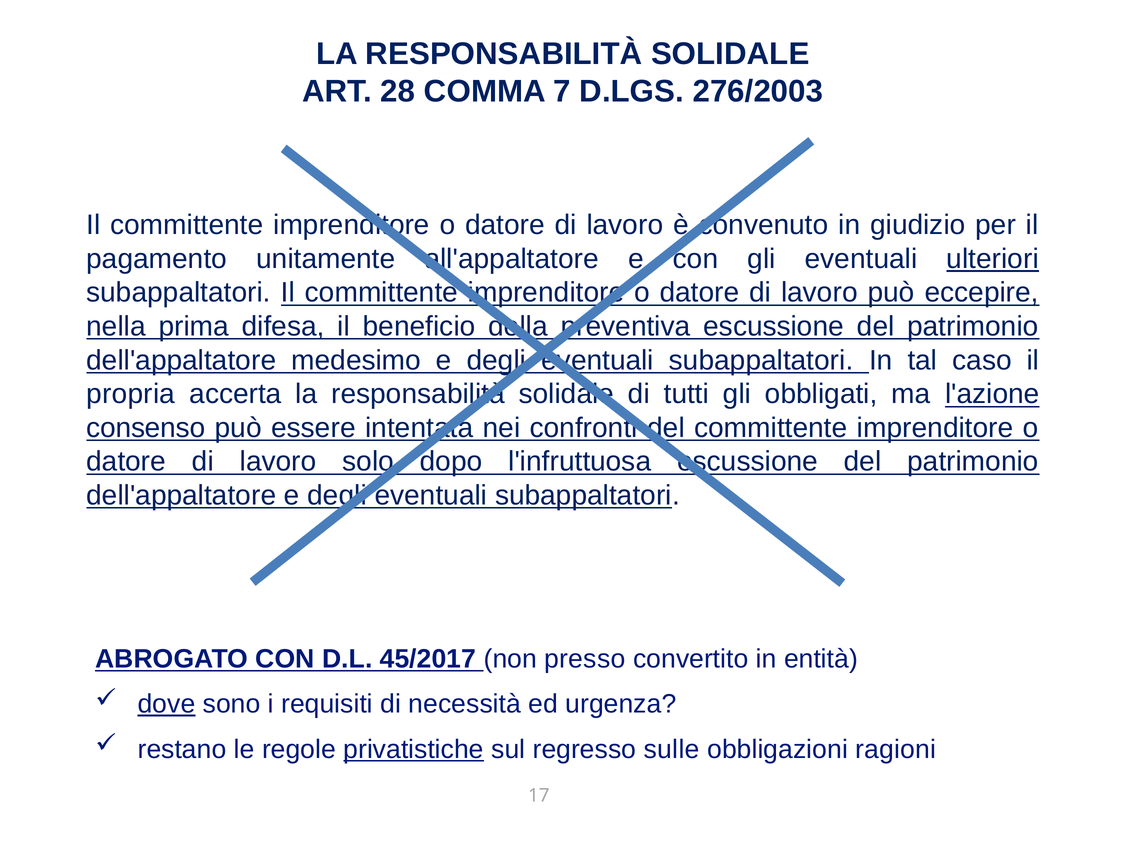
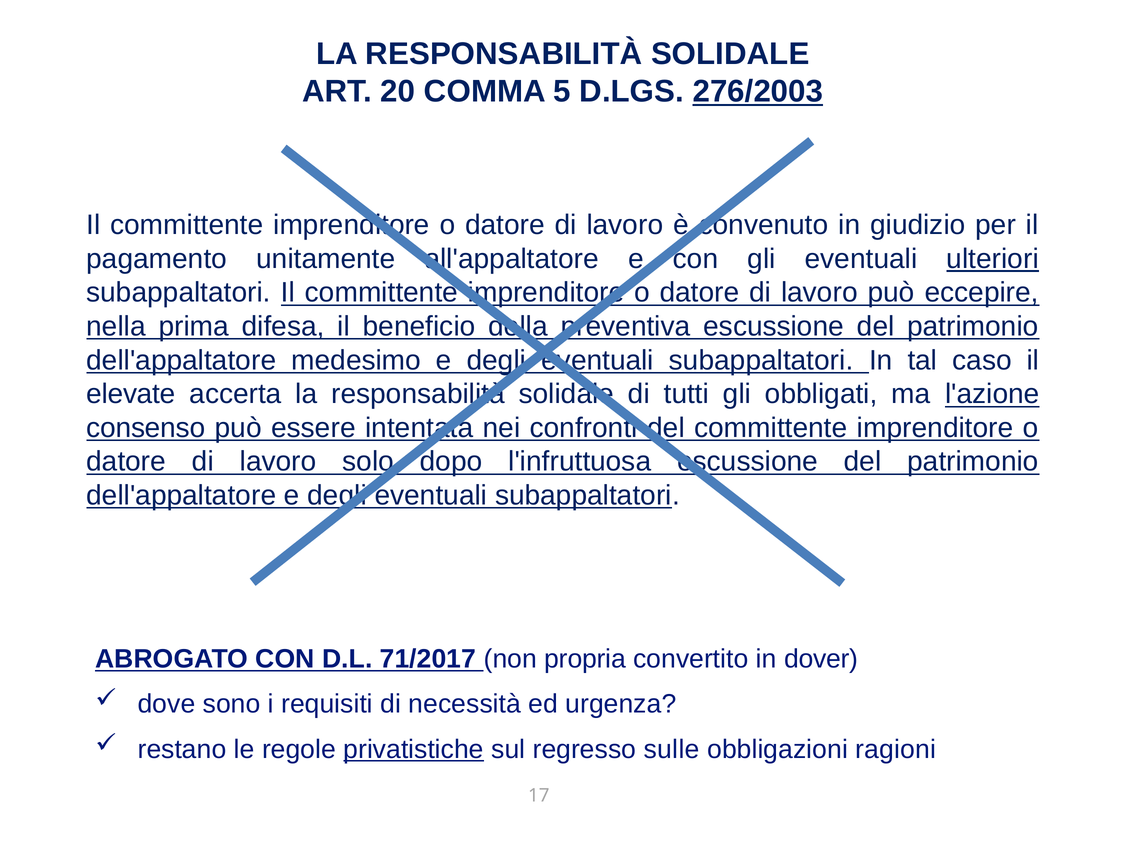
28: 28 -> 20 (398, 91)
7: 7 -> 5 (562, 91)
276/2003 underline: none -> present (758, 91)
propria: propria -> elevate (131, 394)
45/2017: 45/2017 -> 71/2017 (428, 658)
presso: presso -> propria (585, 658)
entità: entità -> dover (821, 658)
dove underline: present -> none (167, 704)
